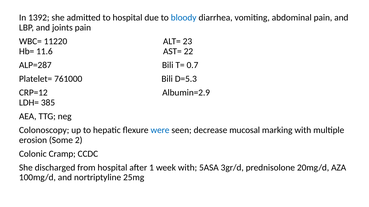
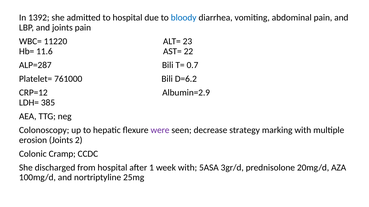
D=5.3: D=5.3 -> D=6.2 (186, 79)
were colour: blue -> purple (160, 130)
mucosal: mucosal -> strategy (245, 130)
erosion Some: Some -> Joints (61, 140)
